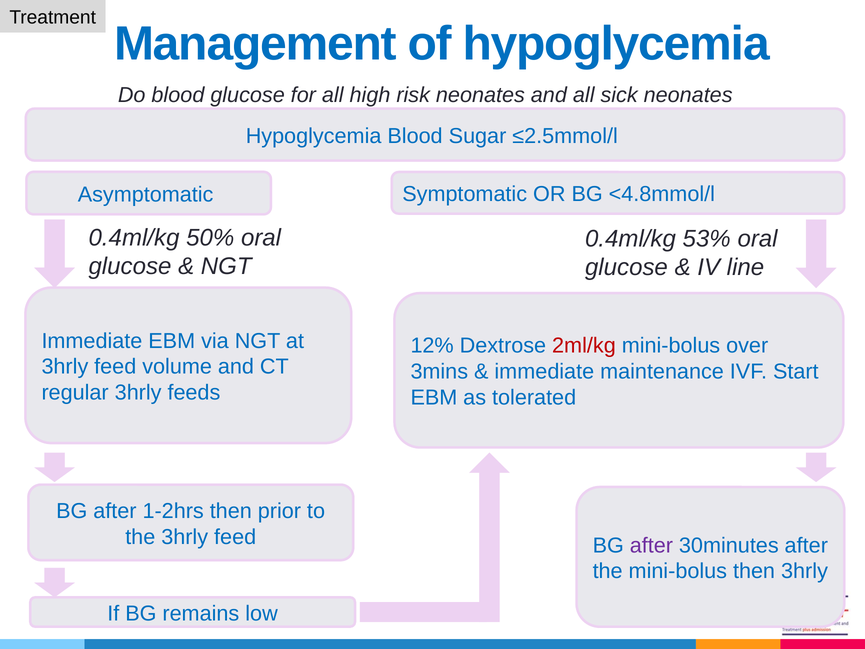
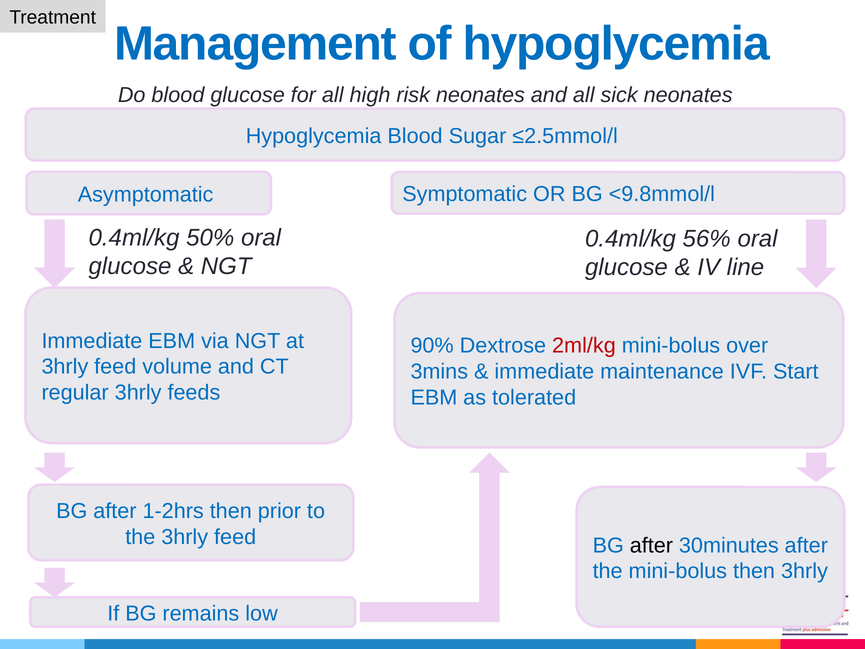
<4.8mmol/l: <4.8mmol/l -> <9.8mmol/l (662, 194)
53%: 53% -> 56% (707, 239)
12%: 12% -> 90% (432, 346)
after colour: purple -> black (651, 545)
